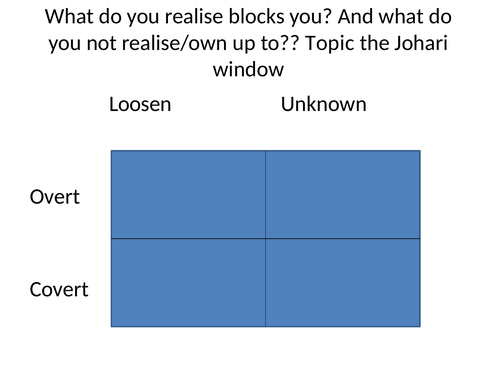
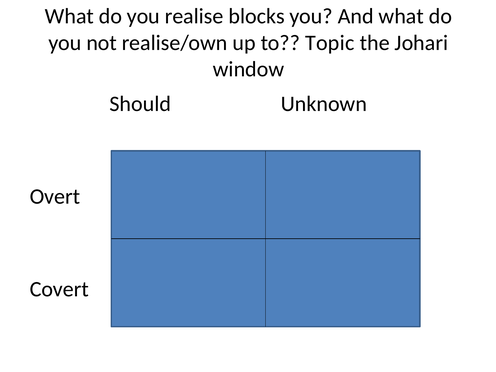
Loosen: Loosen -> Should (140, 104)
